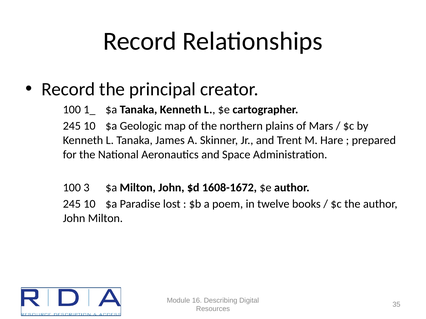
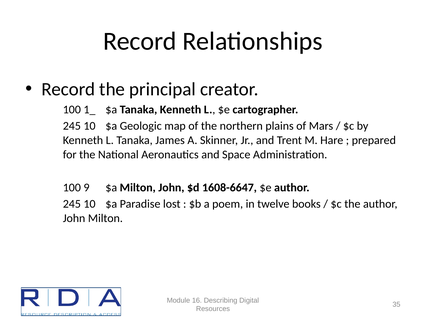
3: 3 -> 9 (87, 188)
1608-1672: 1608-1672 -> 1608-6647 (229, 188)
